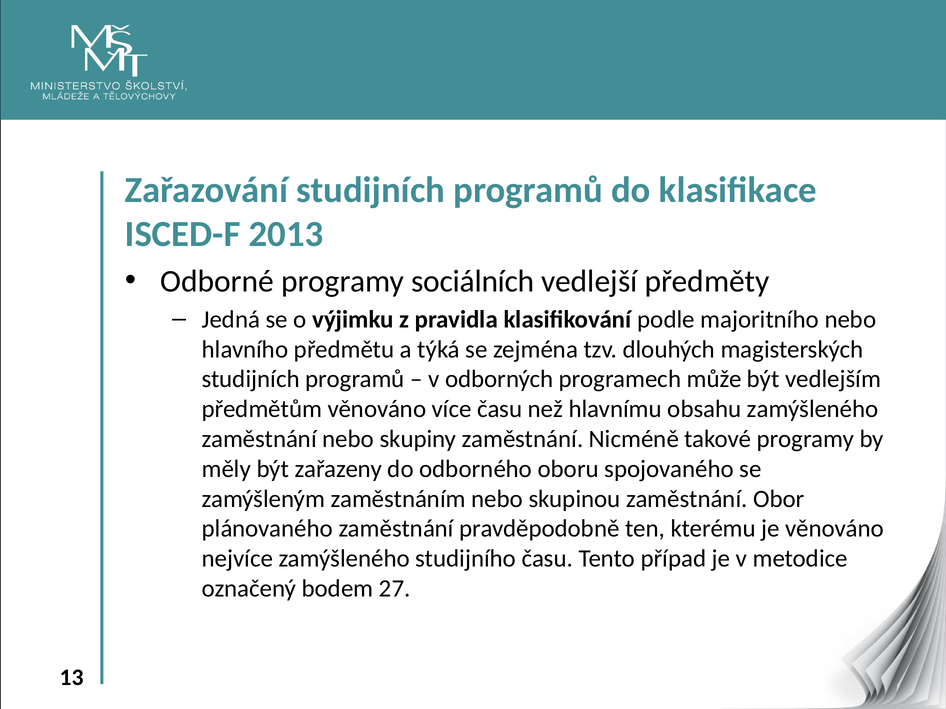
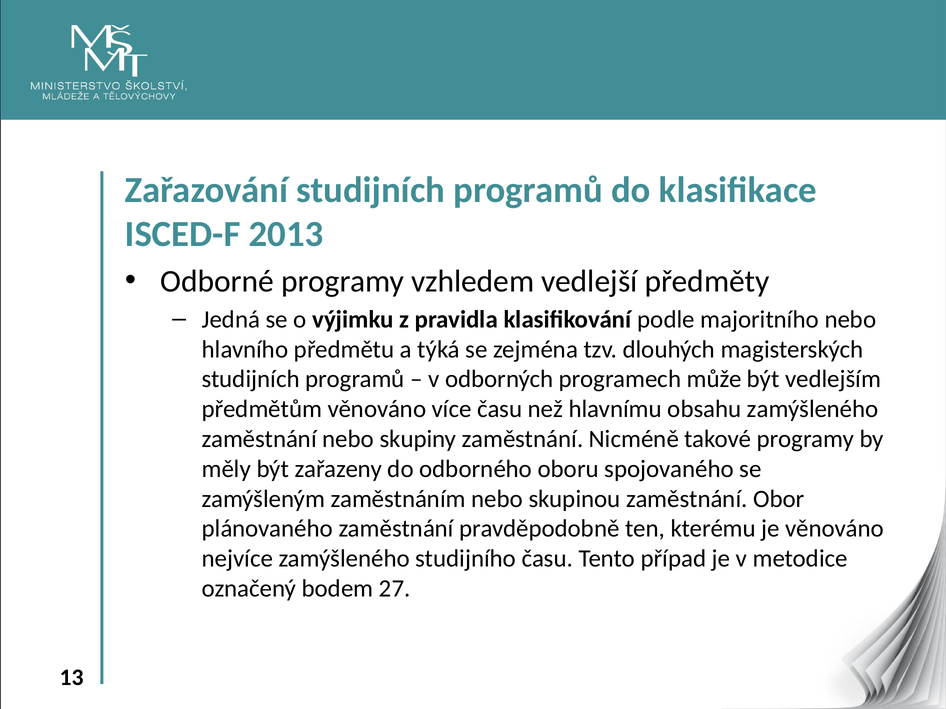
sociálních: sociálních -> vzhledem (473, 281)
